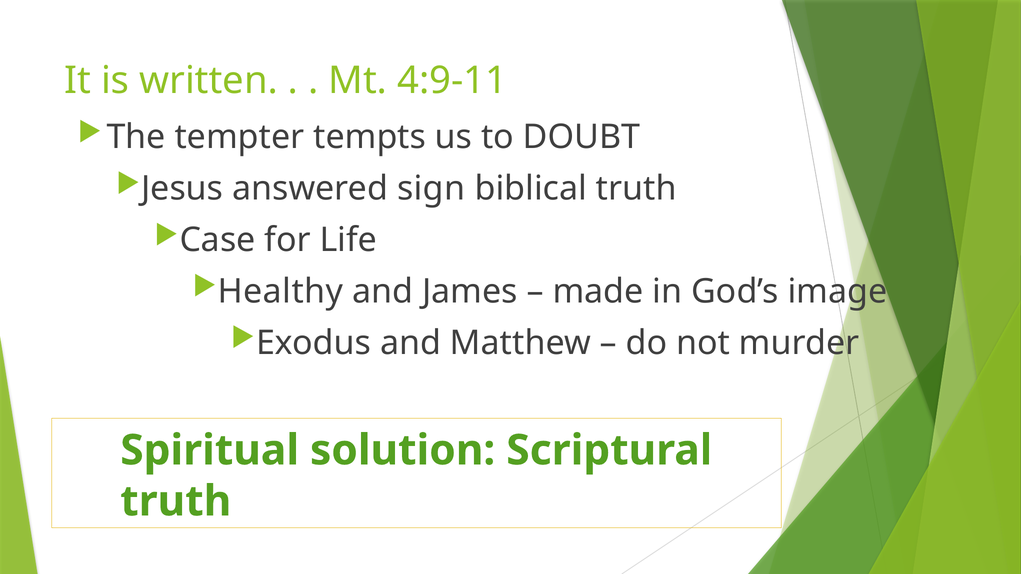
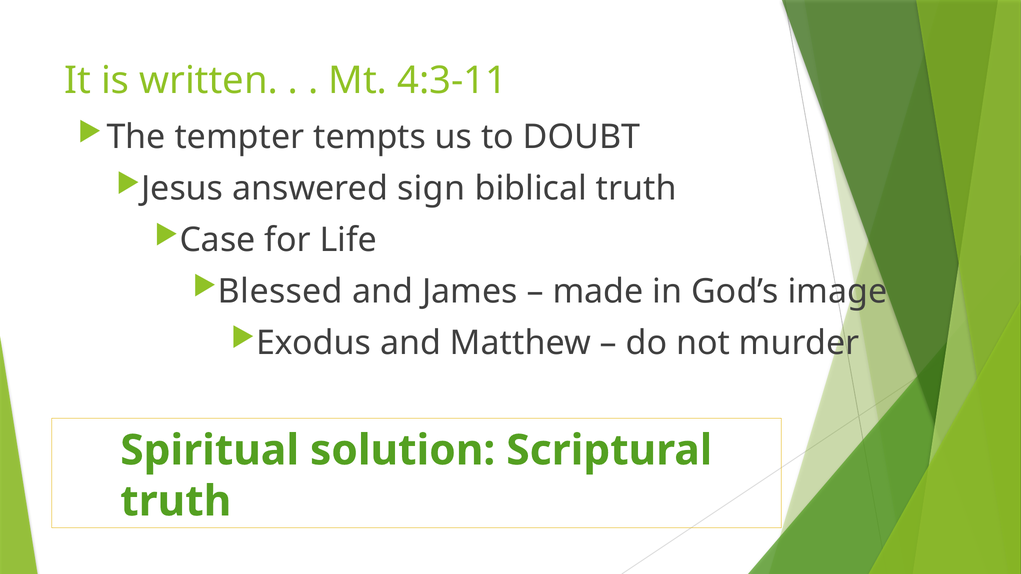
4:9-11: 4:9-11 -> 4:3-11 (452, 81)
Healthy: Healthy -> Blessed (280, 292)
